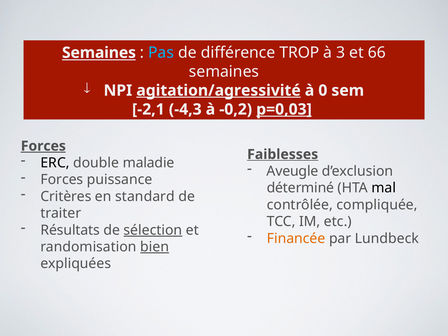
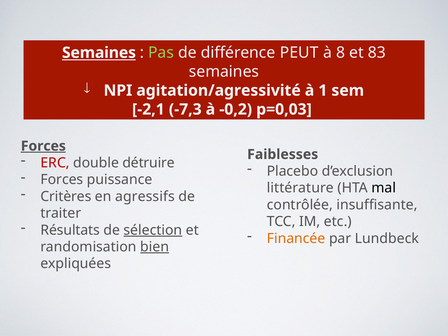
Pas colour: light blue -> light green (161, 53)
TROP: TROP -> PEUT (299, 53)
3: 3 -> 8 (341, 53)
66: 66 -> 83 (377, 53)
agitation/agressivité underline: present -> none (219, 90)
0: 0 -> 1 (323, 90)
-4,3: -4,3 -> -7,3 (185, 109)
p=0,03 underline: present -> none (284, 109)
Faiblesses underline: present -> none (283, 154)
ERC colour: black -> red (55, 163)
maladie: maladie -> détruire (149, 163)
Aveugle: Aveugle -> Placebo (293, 171)
déterminé: déterminé -> littérature (300, 188)
standard: standard -> agressifs (145, 196)
compliquée: compliquée -> insuffisante (377, 205)
